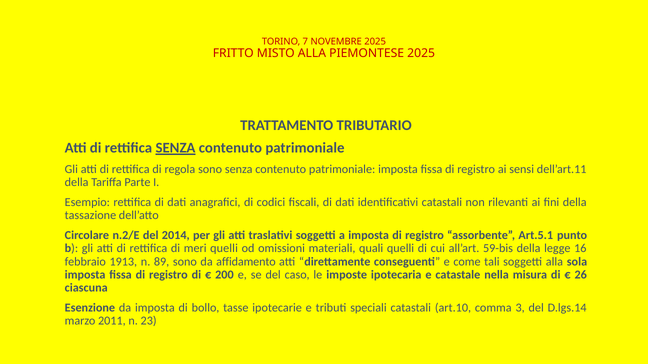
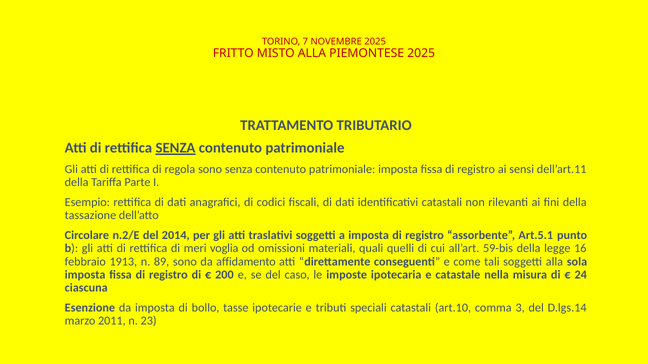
meri quelli: quelli -> voglia (224, 249)
26: 26 -> 24 (581, 275)
